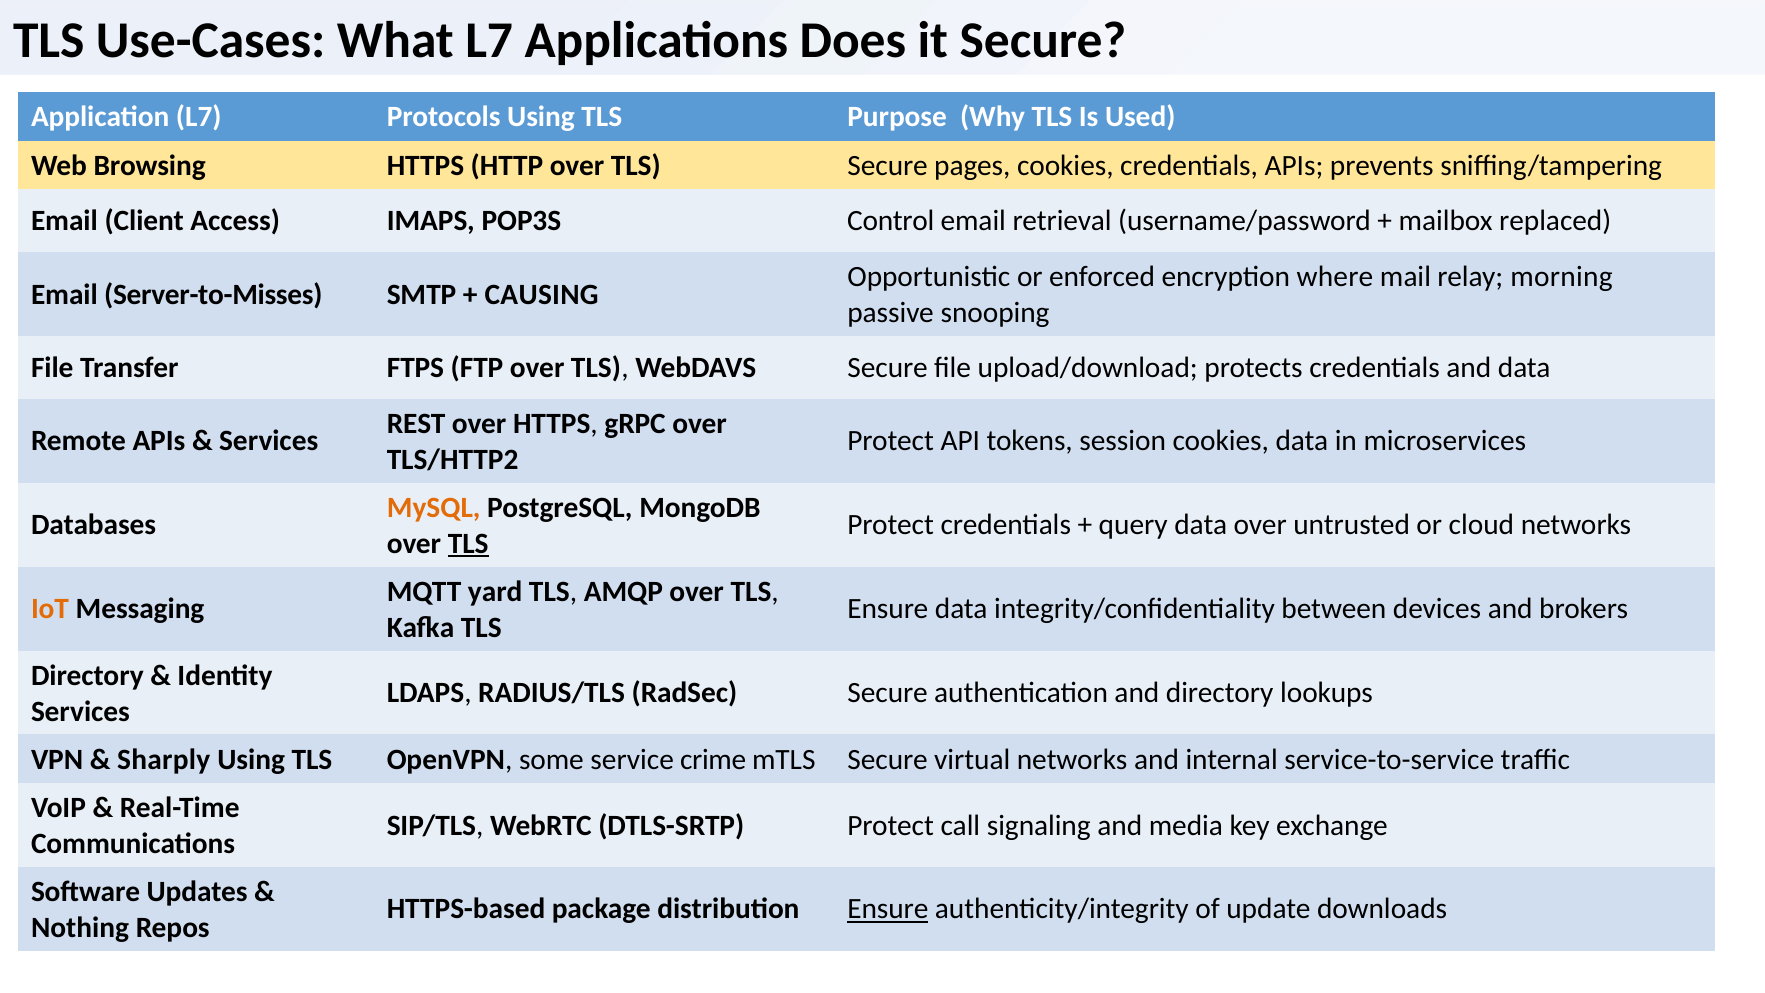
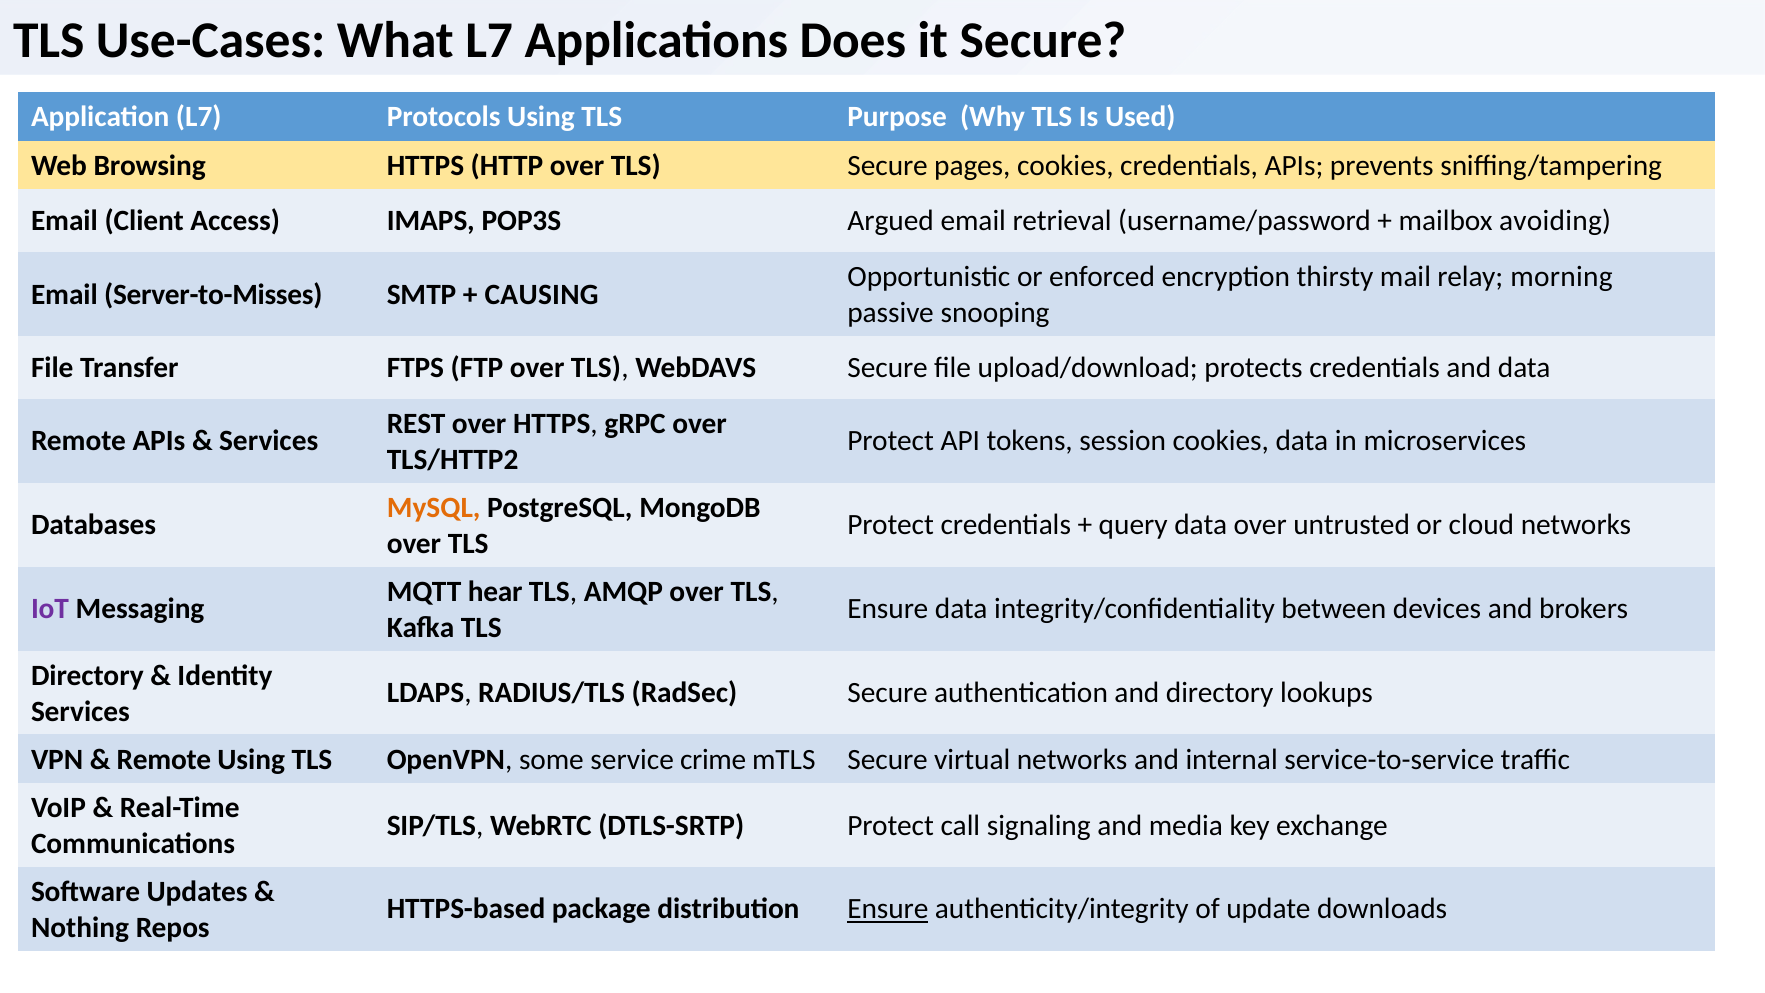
Control: Control -> Argued (891, 221)
replaced: replaced -> avoiding (1555, 221)
where: where -> thirsty (1335, 277)
TLS underline: present -> none (468, 544)
yard: yard -> hear (495, 592)
IoT colour: orange -> purple (50, 609)
Sharply: Sharply -> Remote (164, 759)
